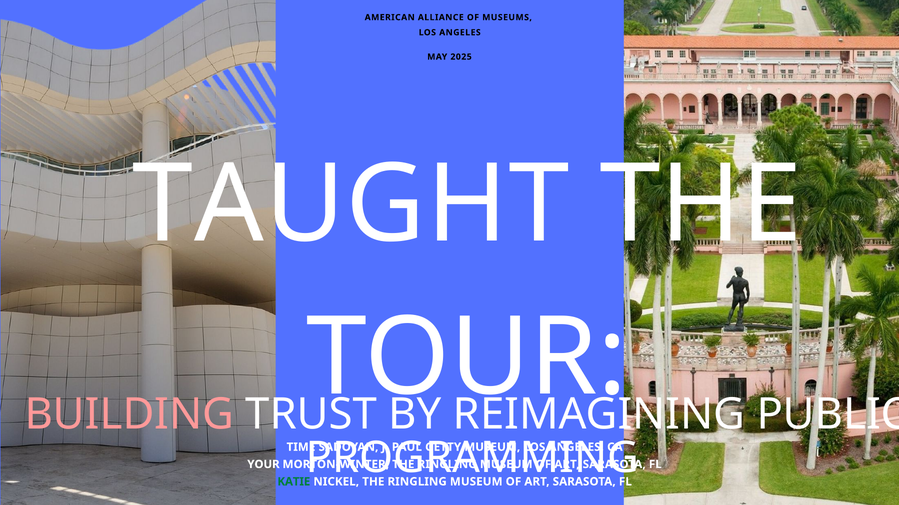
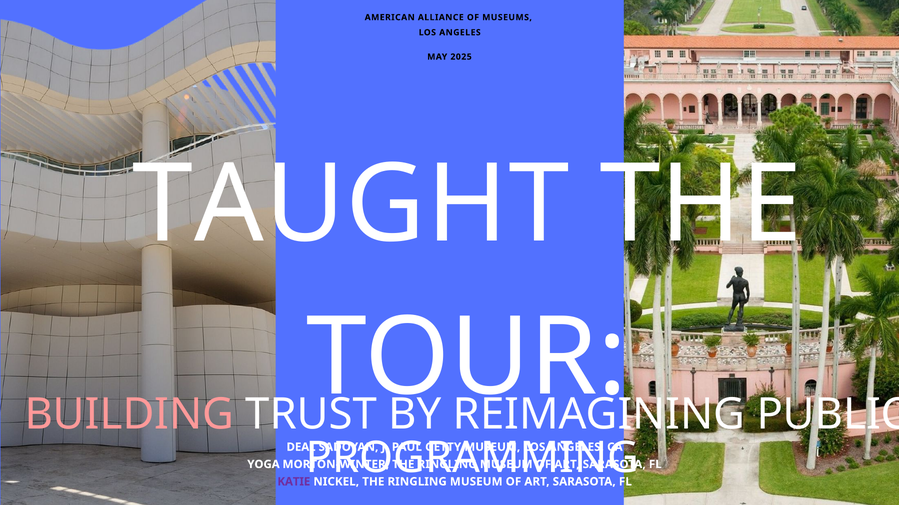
TIME: TIME -> DEAL (301, 448)
YOUR: YOUR -> YOGA (263, 465)
KATIE colour: green -> purple (294, 482)
